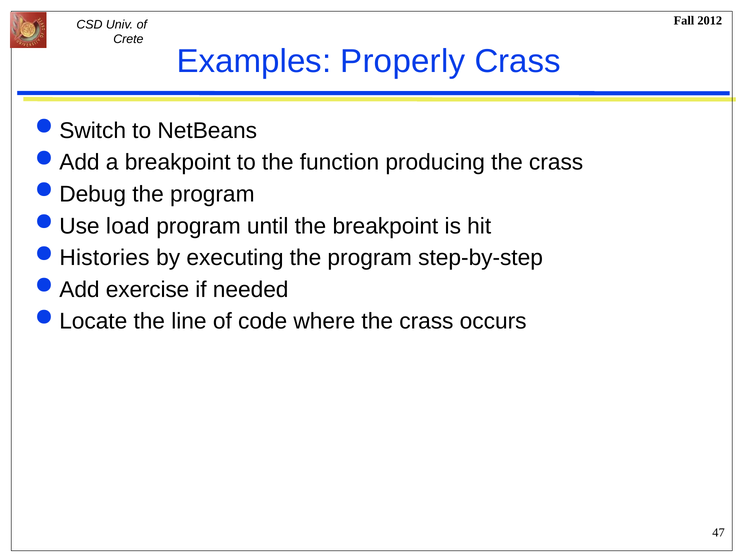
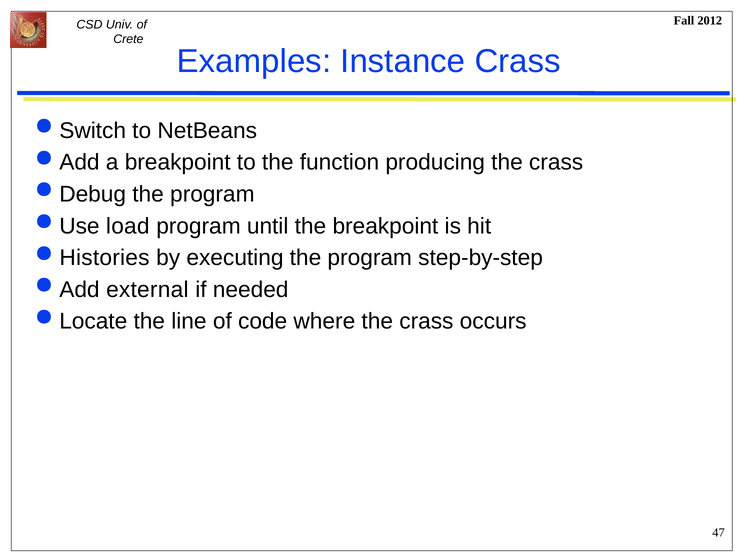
Properly: Properly -> Instance (403, 61)
exercise: exercise -> external (147, 290)
